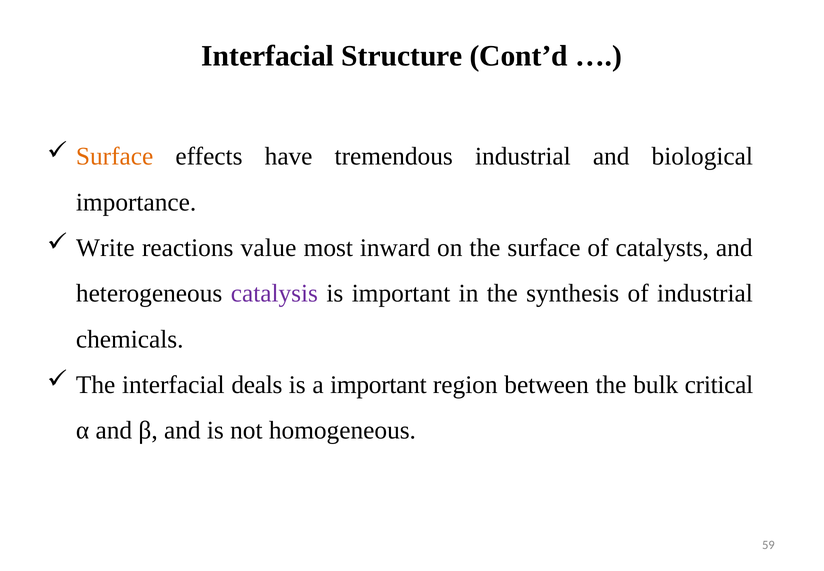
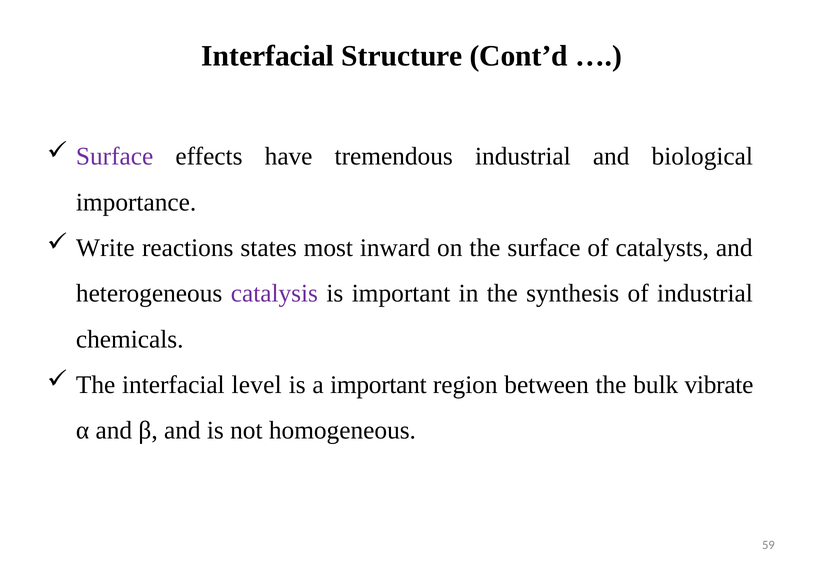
Surface colour: orange -> purple (115, 156)
value: value -> states (269, 248)
deals: deals -> level (257, 385)
critical: critical -> vibrate (719, 385)
